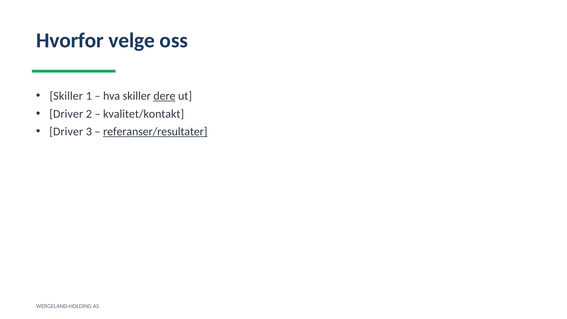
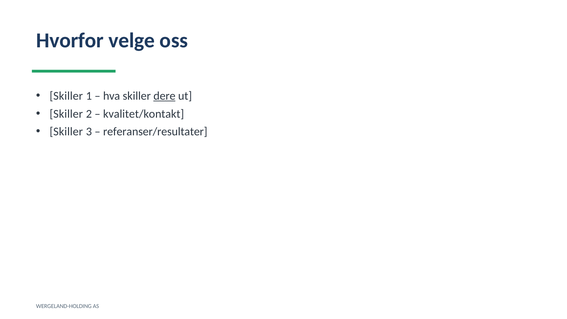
Driver: Driver -> Skiller (66, 114)
Driver: Driver -> Skiller (66, 131)
referanser/resultater underline: present -> none (155, 131)
